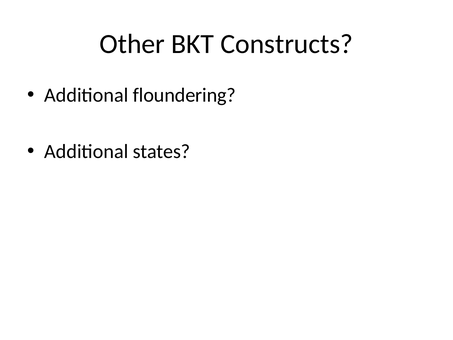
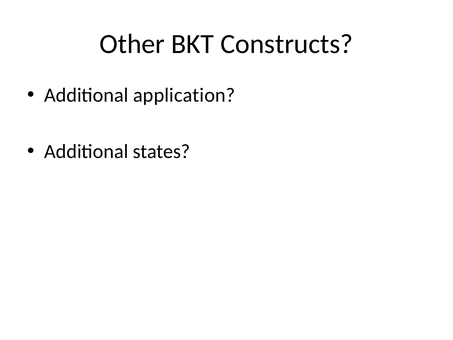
floundering: floundering -> application (184, 95)
